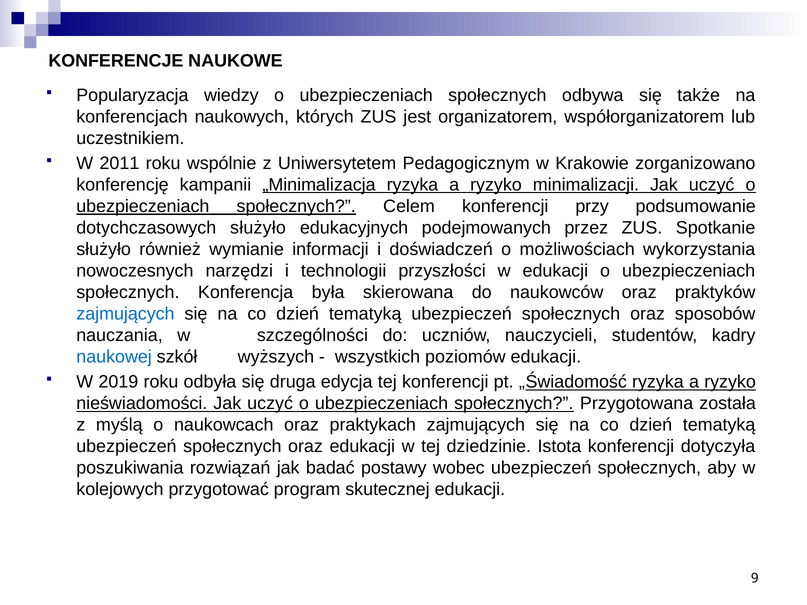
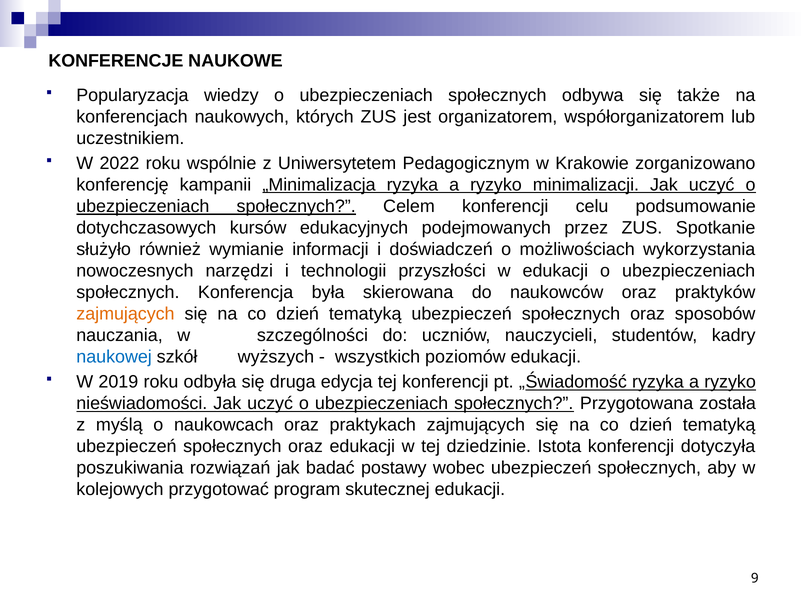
2011: 2011 -> 2022 (119, 163)
przy: przy -> celu (592, 206)
dotychczasowych służyło: służyło -> kursów (258, 228)
zajmujących colour: blue -> orange (125, 314)
